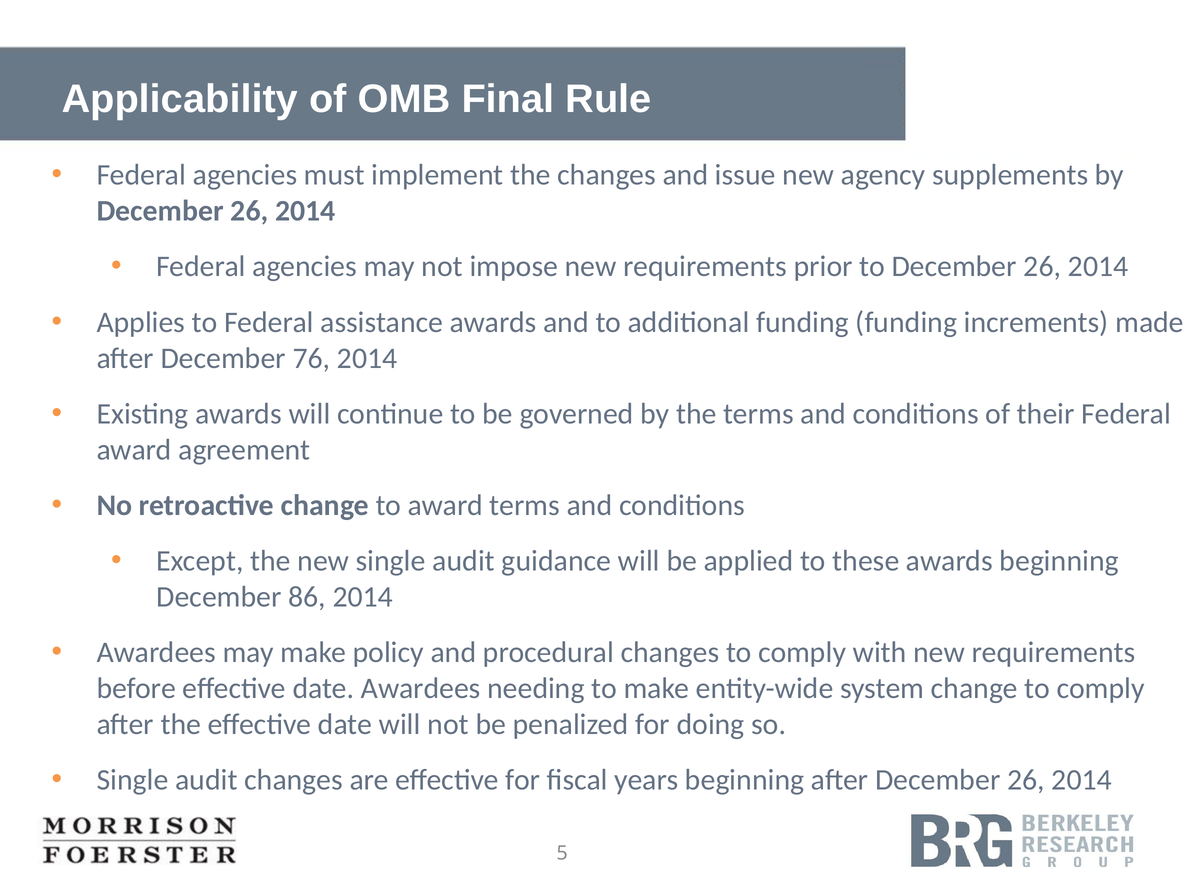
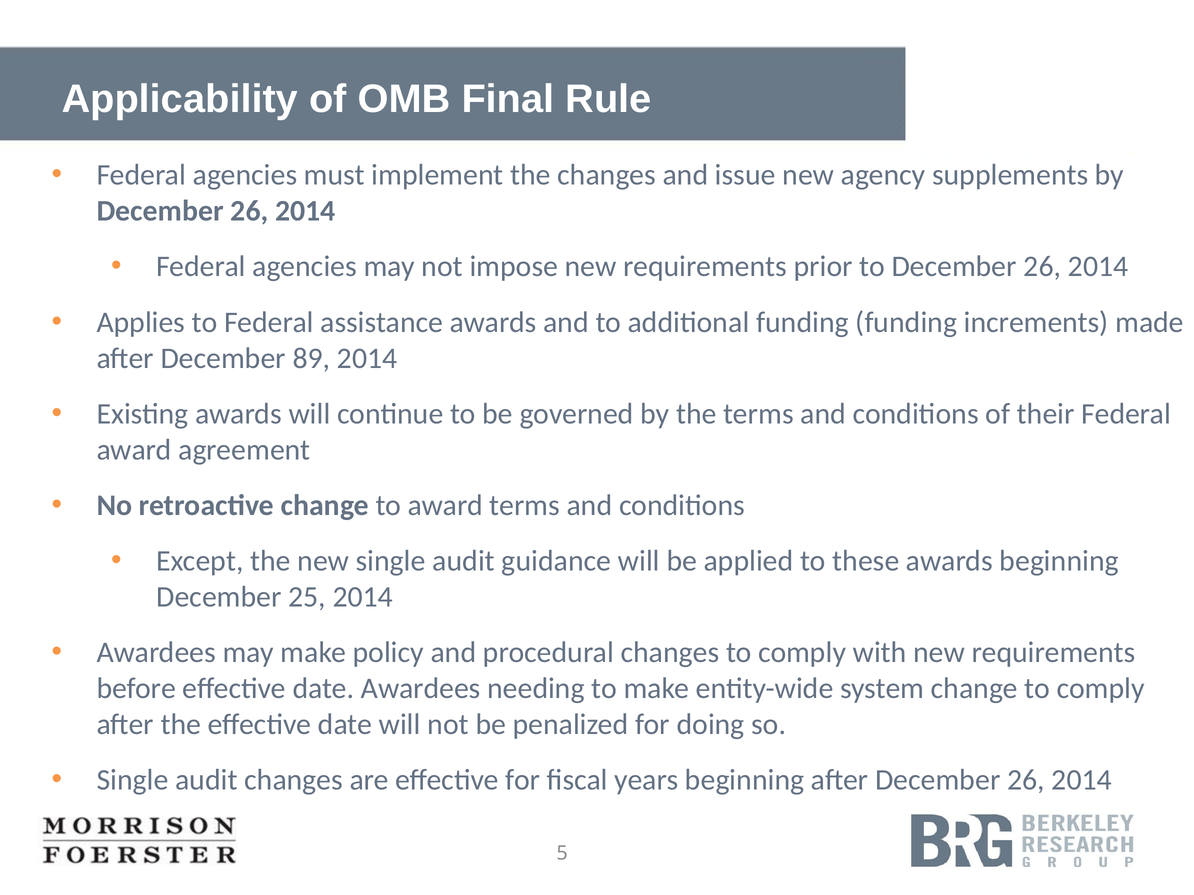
76: 76 -> 89 (312, 358)
86: 86 -> 25 (307, 597)
